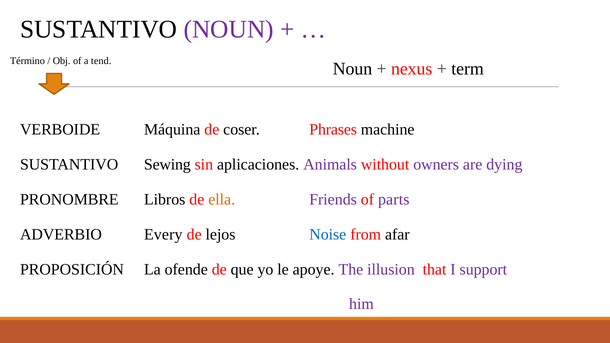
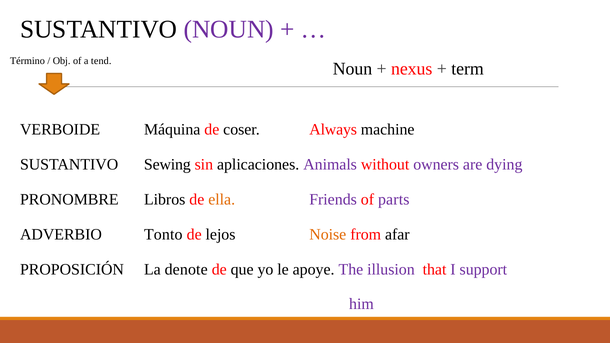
Phrases: Phrases -> Always (333, 130)
Every: Every -> Tonto (163, 234)
Noise colour: blue -> orange (328, 234)
ofende: ofende -> denote (186, 269)
